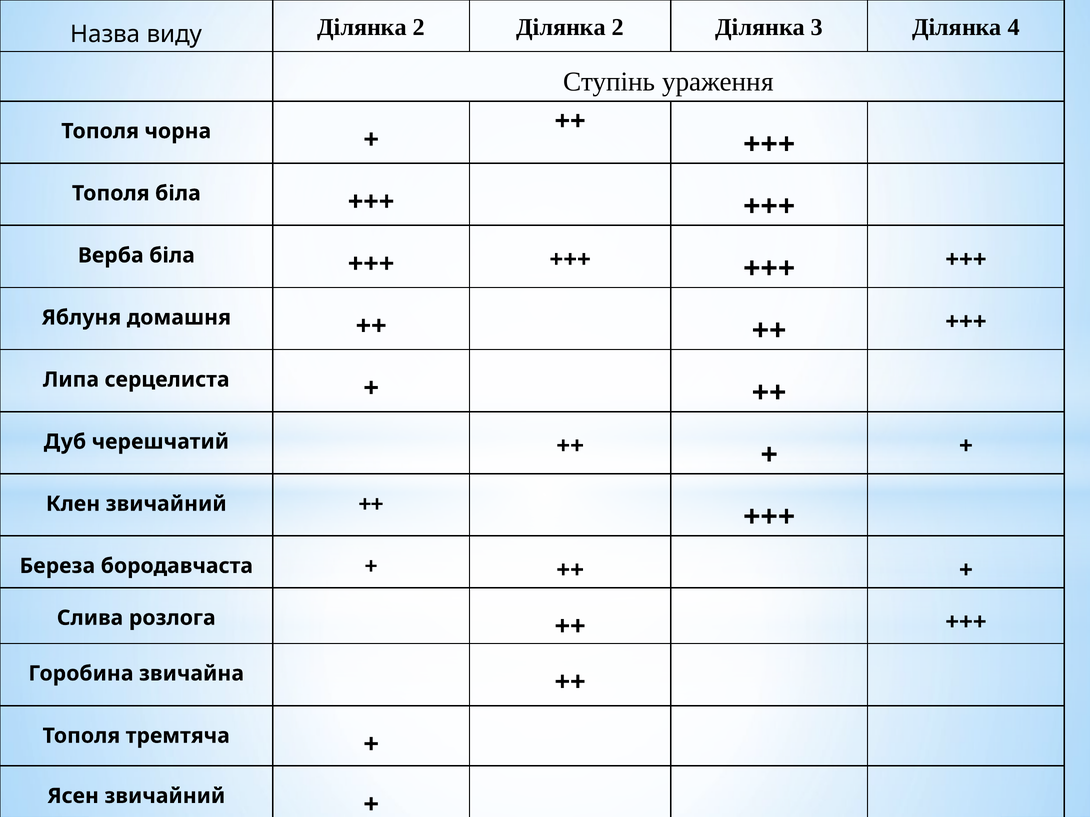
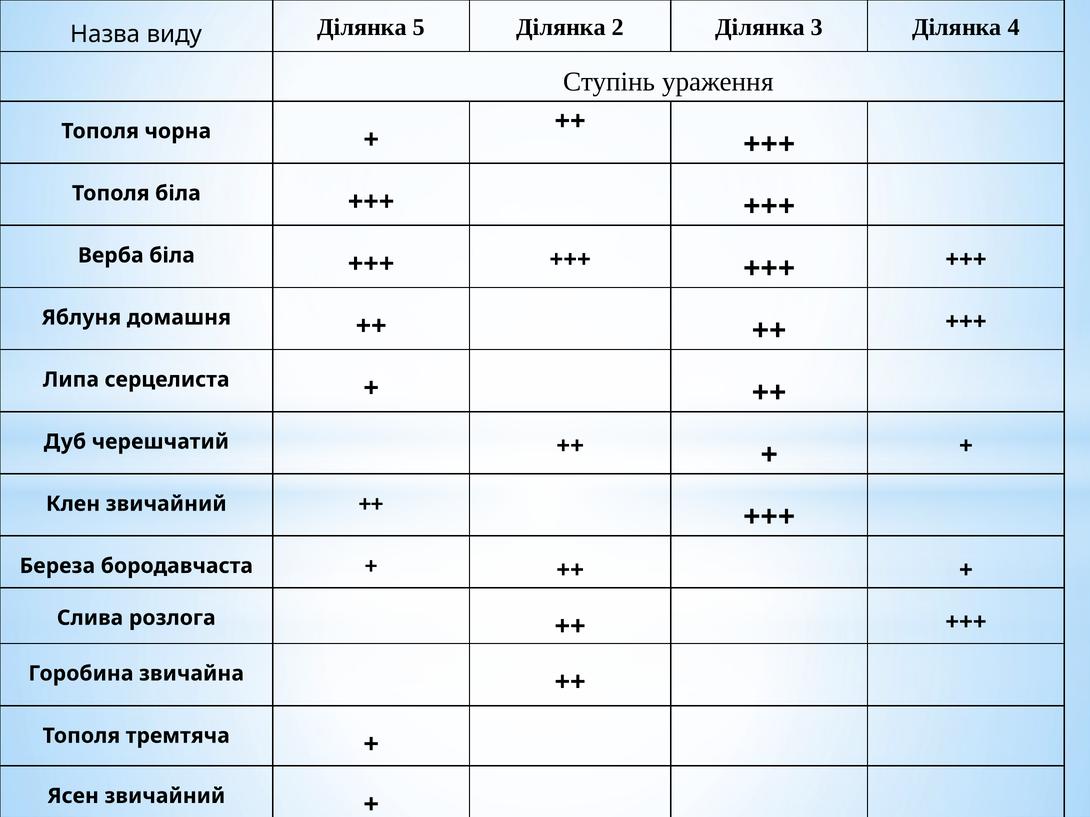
виду Ділянка 2: 2 -> 5 (419, 27)
